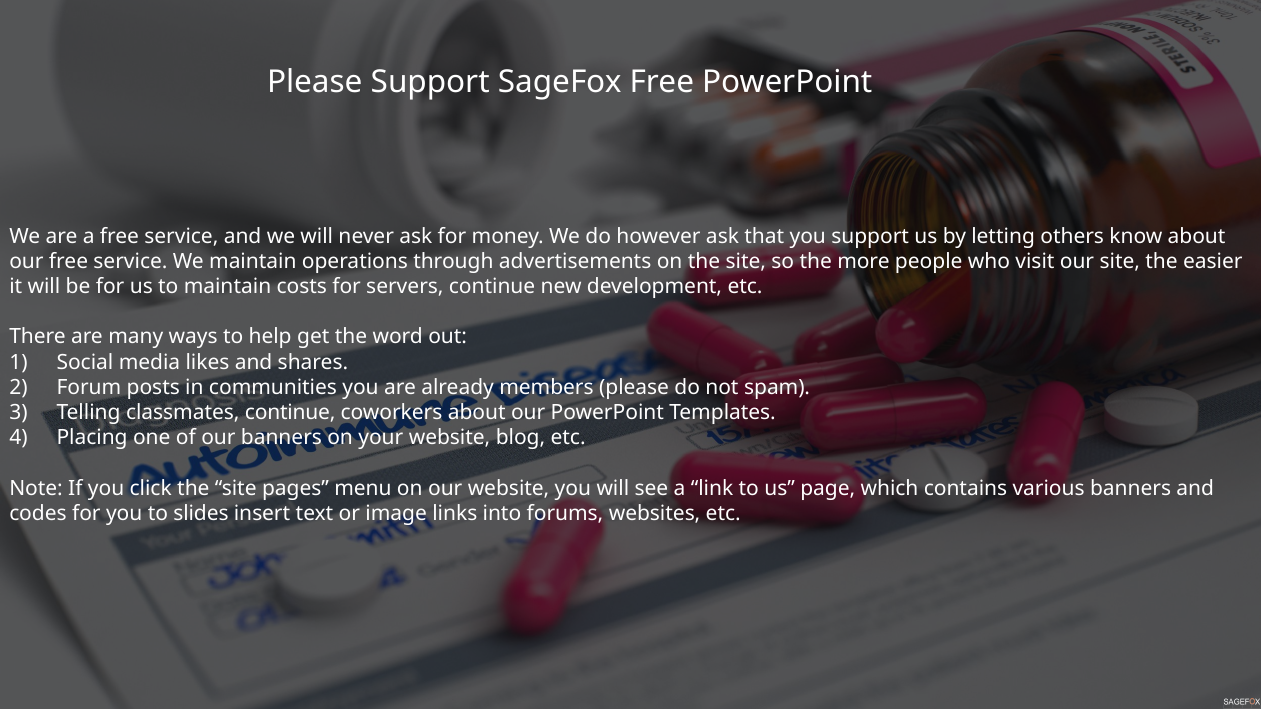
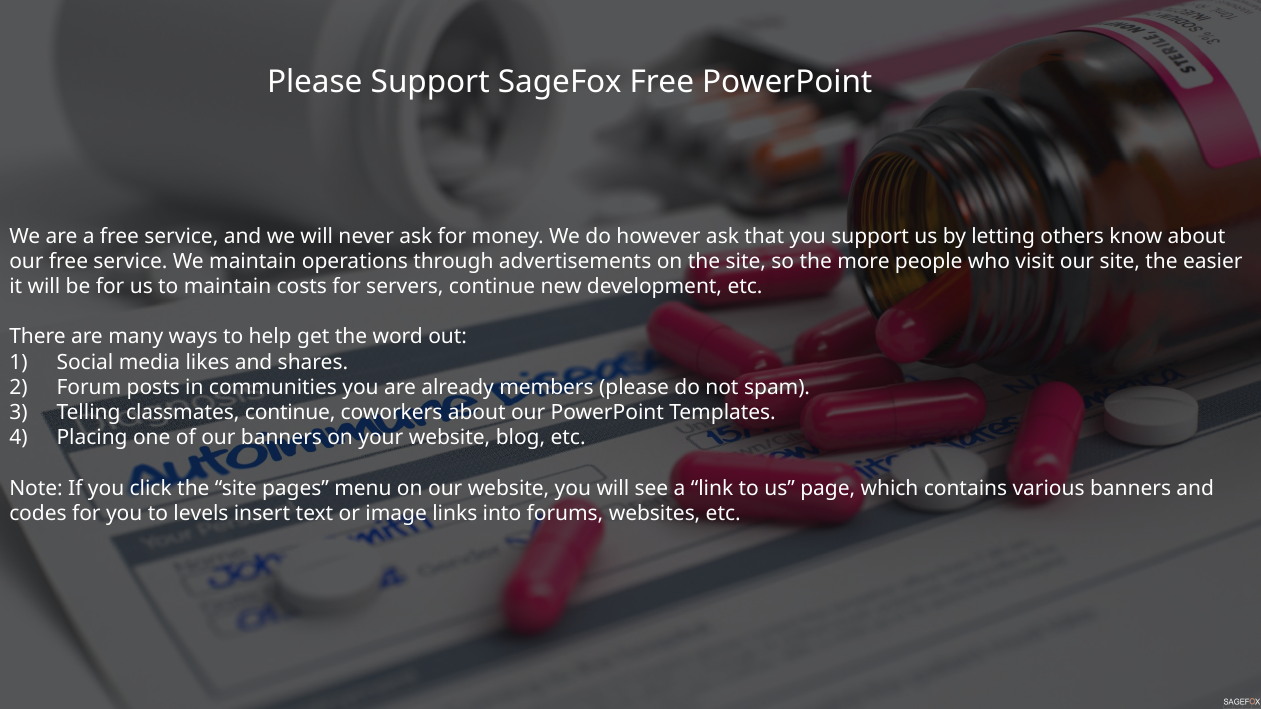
slides: slides -> levels (201, 514)
